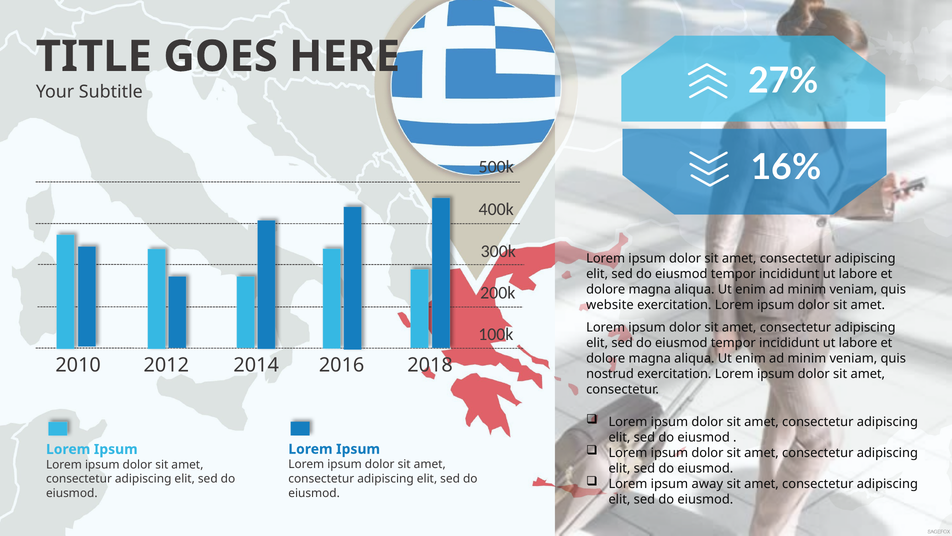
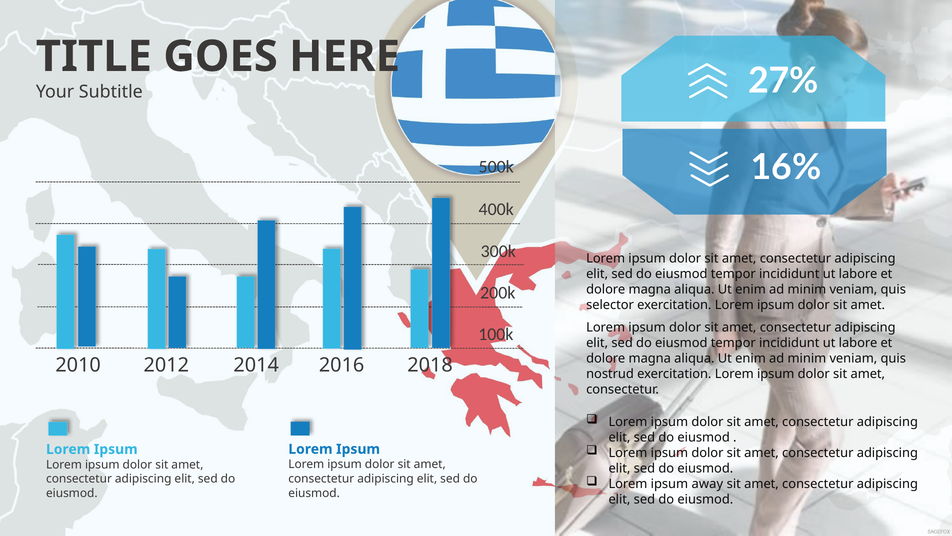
website: website -> selector (610, 305)
